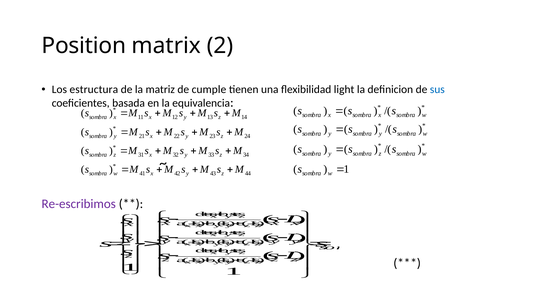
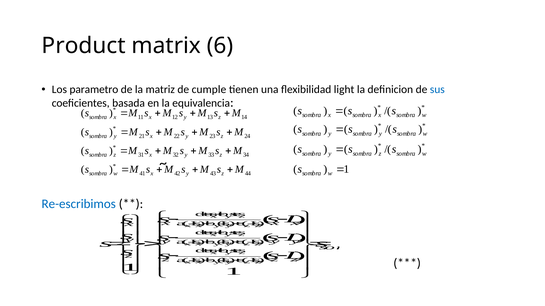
Position: Position -> Product (84, 46)
2: 2 -> 6 (220, 46)
estructura: estructura -> parametro (94, 90)
Re-escribimos colour: purple -> blue (79, 204)
